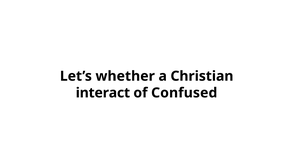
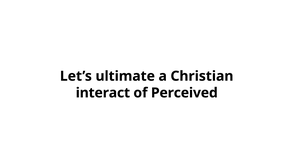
whether: whether -> ultimate (125, 76)
Confused: Confused -> Perceived (184, 93)
